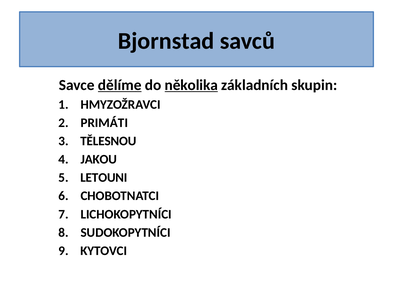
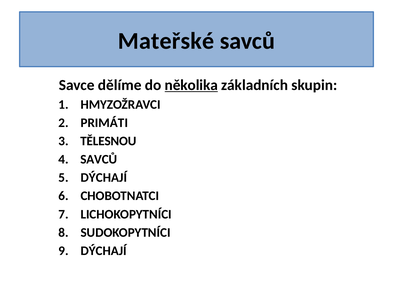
Bjornstad: Bjornstad -> Mateřské (166, 41)
dělíme underline: present -> none (120, 85)
JAKOU: JAKOU -> SAVCŮ (99, 160)
LETOUNI: LETOUNI -> DÝCHAJÍ (104, 178)
KYTOVCI: KYTOVCI -> DÝCHAJÍ (104, 251)
